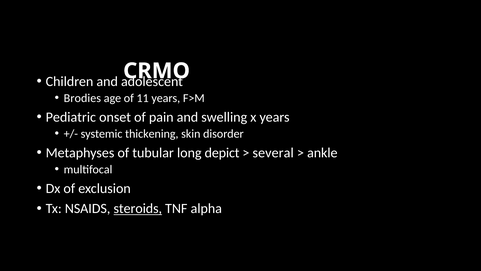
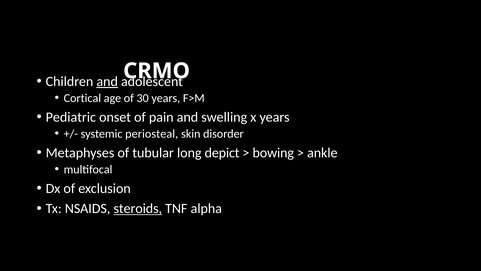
and underline: none -> present (107, 81)
Brodies: Brodies -> Cortical (82, 98)
11: 11 -> 30 (143, 98)
thickening: thickening -> periosteal (152, 133)
several: several -> bowing (273, 153)
